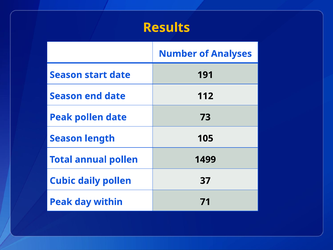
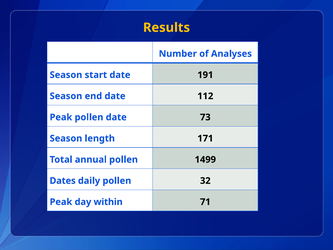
105: 105 -> 171 (205, 138)
Cubic: Cubic -> Dates (63, 181)
37: 37 -> 32 (205, 181)
